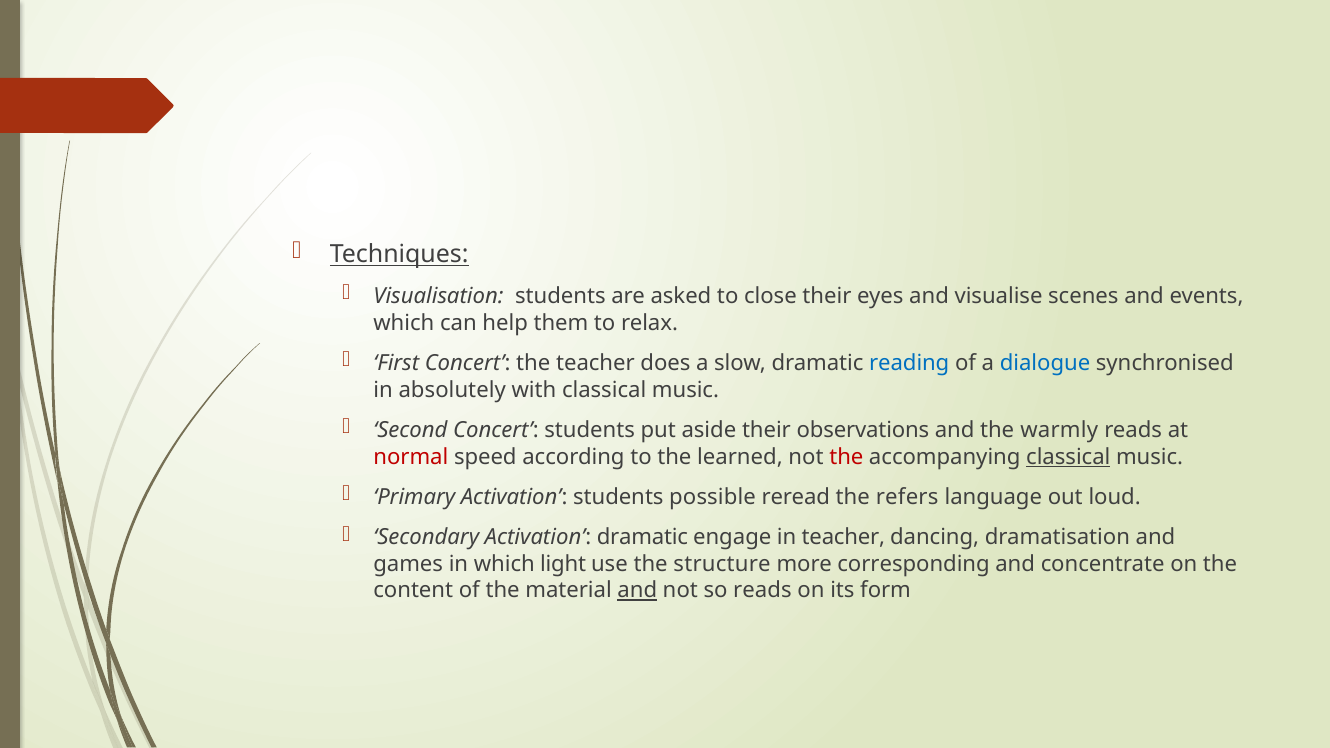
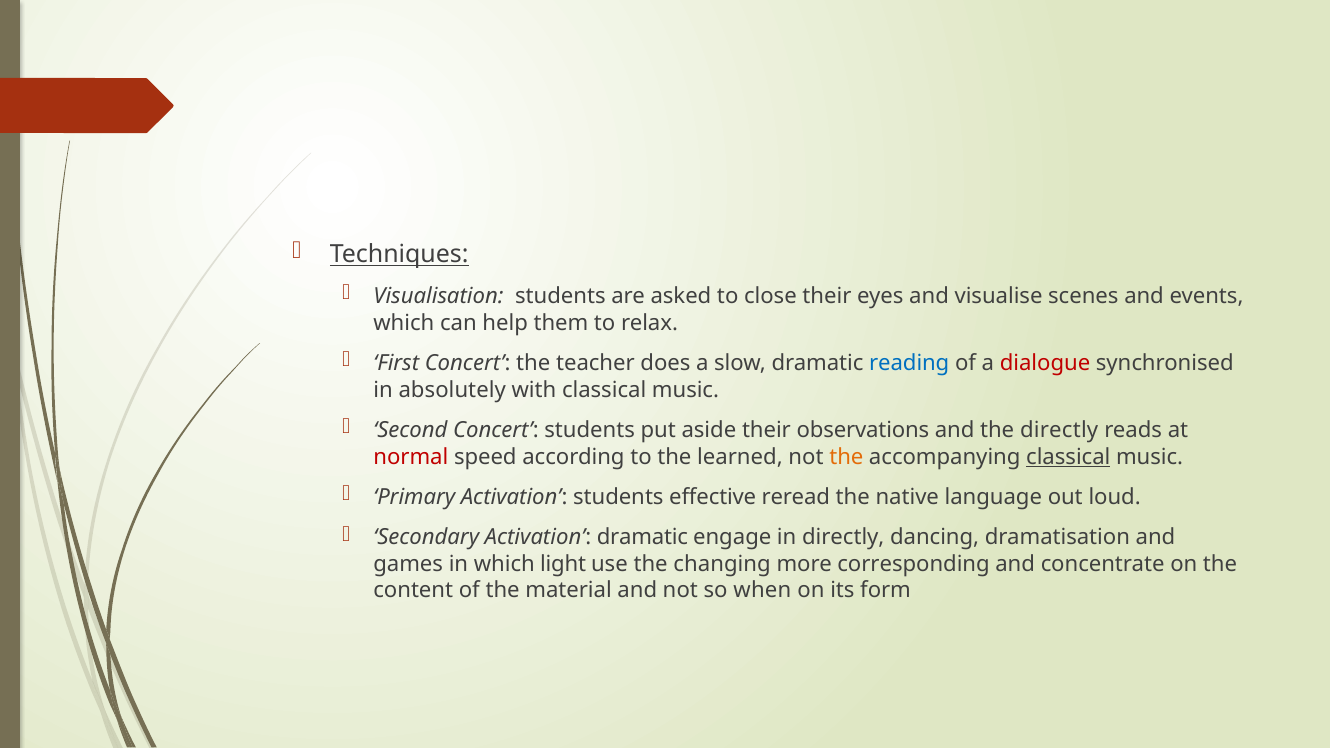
dialogue colour: blue -> red (1045, 363)
the warmly: warmly -> directly (1059, 430)
the colour: red -> orange (846, 457)
possible: possible -> effective (713, 497)
refers: refers -> native (907, 497)
in teacher: teacher -> directly (843, 538)
structure: structure -> changing (722, 564)
and underline: present -> none (637, 591)
so reads: reads -> when (762, 591)
